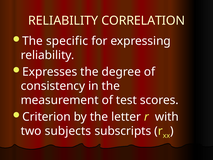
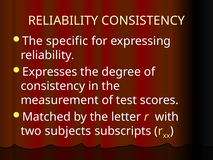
RELIABILITY CORRELATION: CORRELATION -> CONSISTENCY (143, 21)
Criterion: Criterion -> Matched (46, 117)
